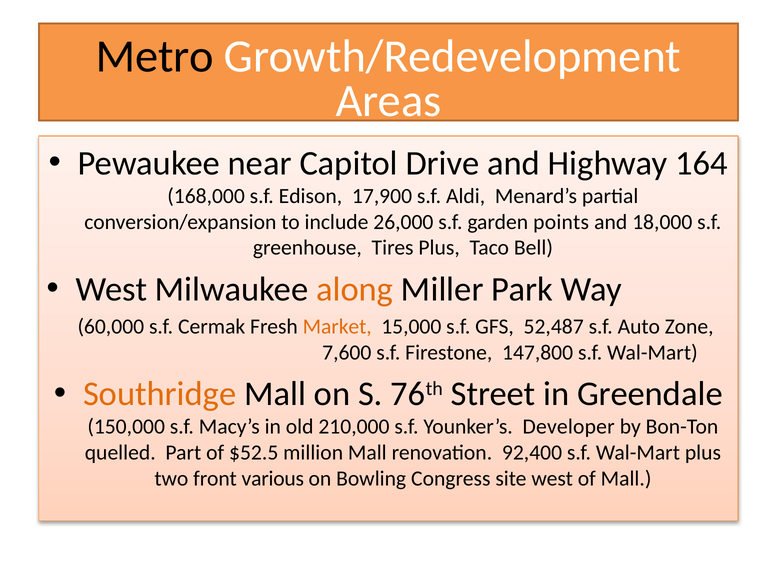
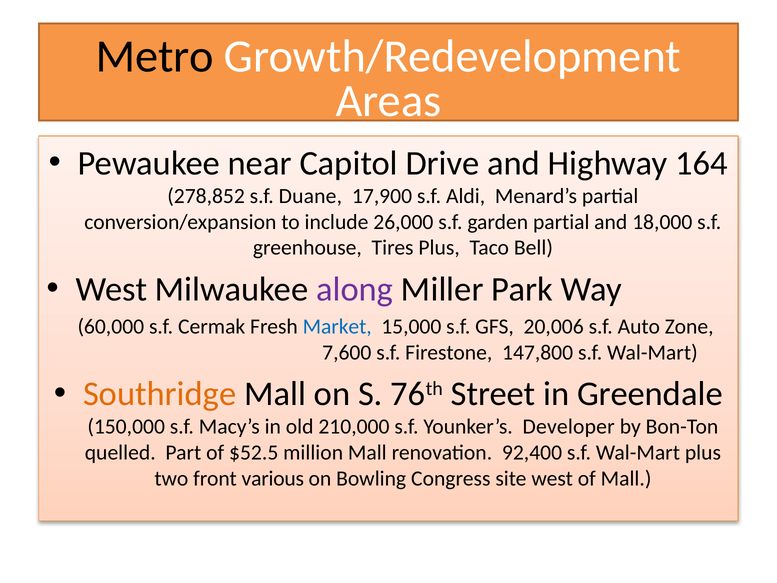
168,000: 168,000 -> 278,852 (206, 196)
Edison: Edison -> Duane (310, 196)
garden points: points -> partial (561, 222)
along colour: orange -> purple (355, 289)
Market colour: orange -> blue (337, 326)
52,487: 52,487 -> 20,006 (554, 326)
